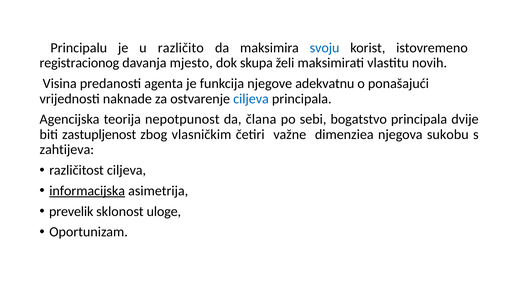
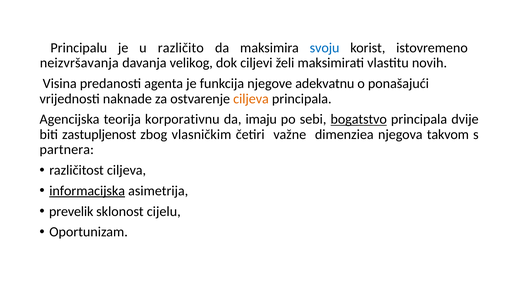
registracionog: registracionog -> neizvršavanja (79, 63)
mjesto: mjesto -> velikog (191, 63)
skupa: skupa -> ciljevi (256, 63)
ciljeva colour: blue -> orange (251, 99)
nepotpunost: nepotpunost -> korporativnu (182, 119)
člana: člana -> imaju (261, 119)
bogatstvo underline: none -> present (359, 119)
sukobu: sukobu -> takvom (448, 134)
zahtijeva: zahtijeva -> partnera (67, 150)
uloge: uloge -> cijelu (164, 211)
